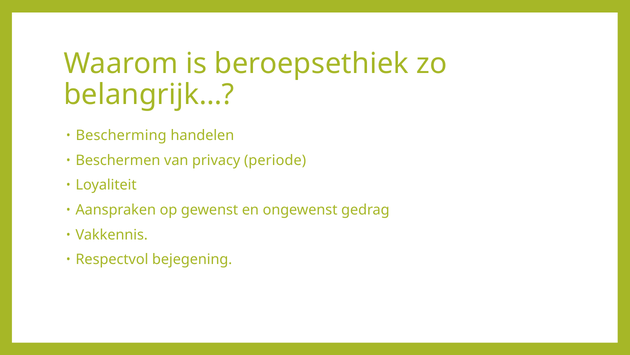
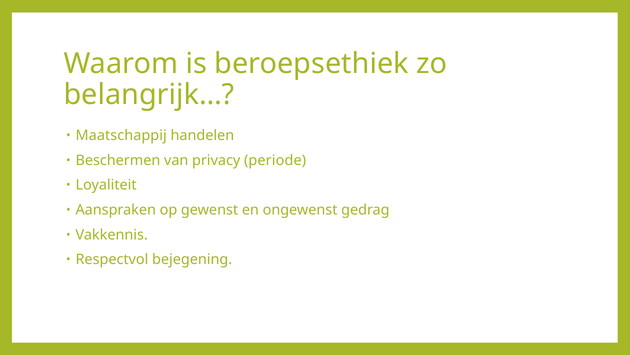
Bescherming: Bescherming -> Maatschappij (121, 135)
